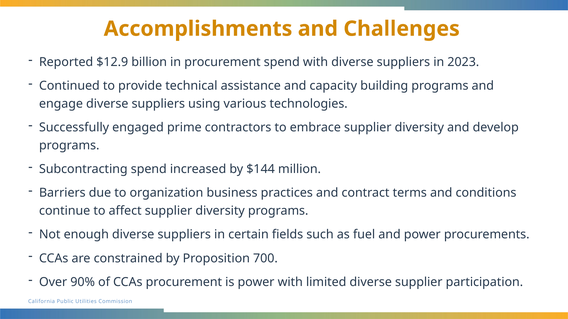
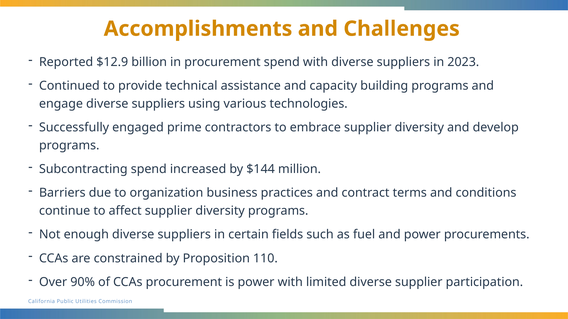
700: 700 -> 110 (265, 259)
